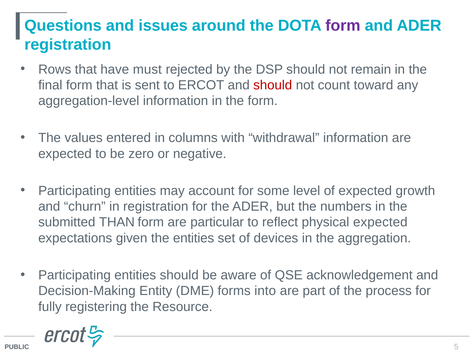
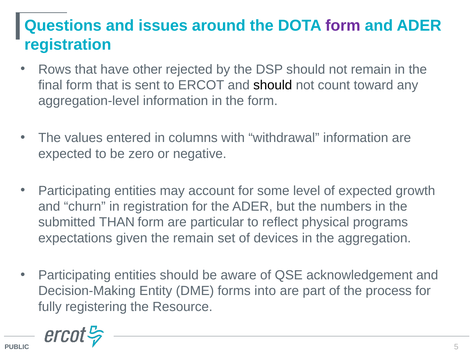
must: must -> other (147, 69)
should colour: red -> black (273, 85)
physical expected: expected -> programs (380, 222)
the entities: entities -> remain (193, 238)
